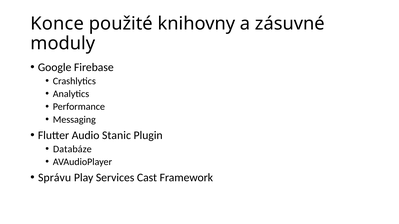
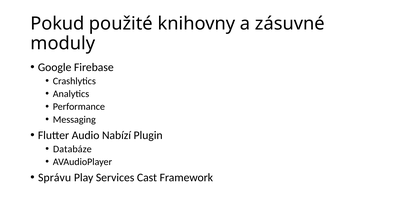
Konce: Konce -> Pokud (57, 24)
Stanic: Stanic -> Nabízí (117, 136)
